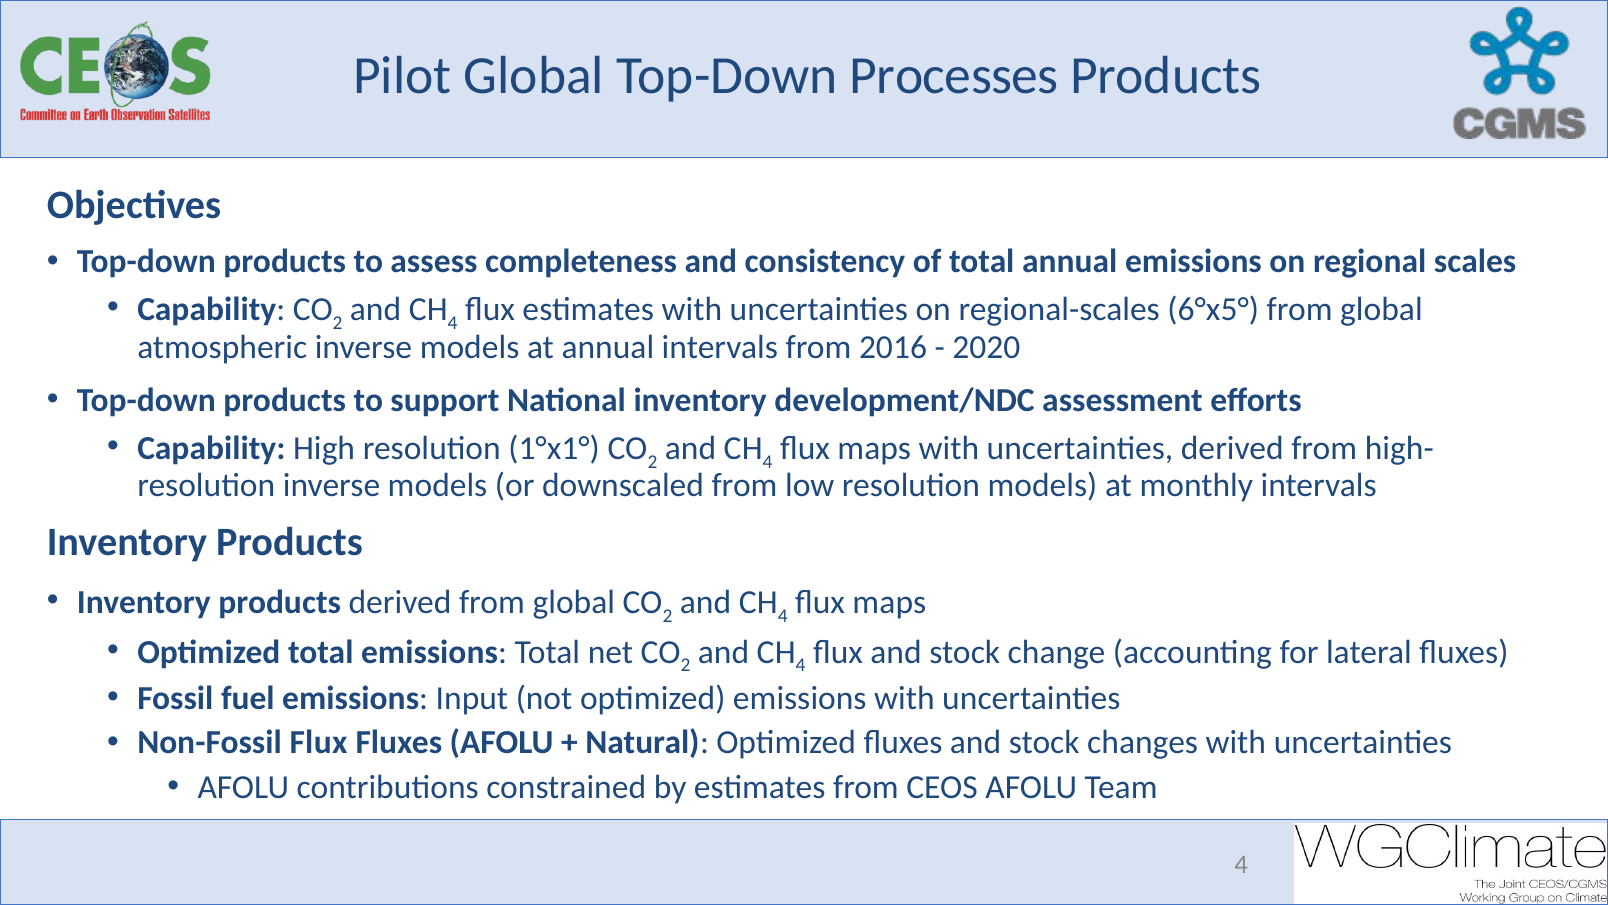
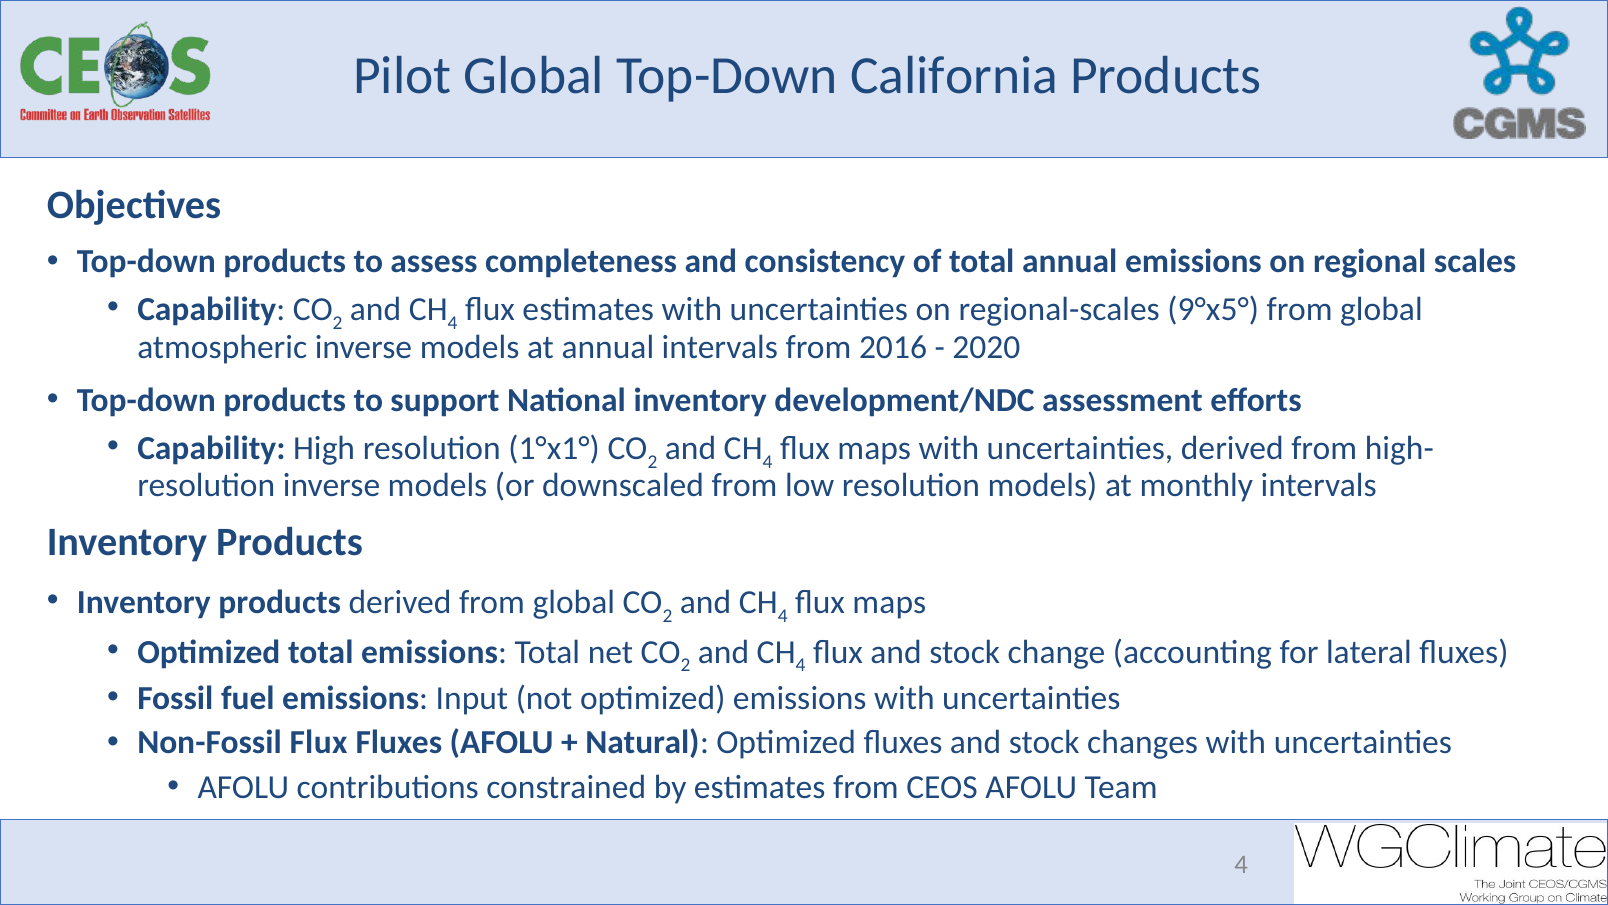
Processes: Processes -> California (954, 75)
6°x5°: 6°x5° -> 9°x5° (1213, 310)
